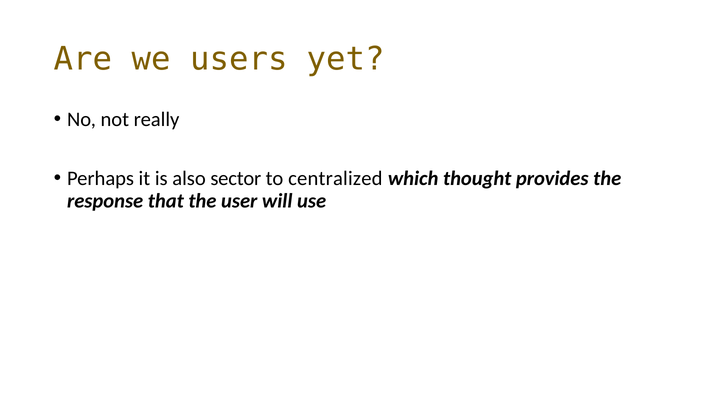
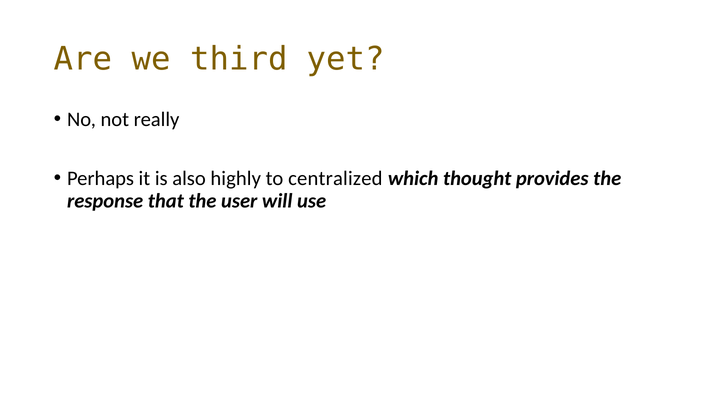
users: users -> third (239, 59)
sector: sector -> highly (236, 179)
